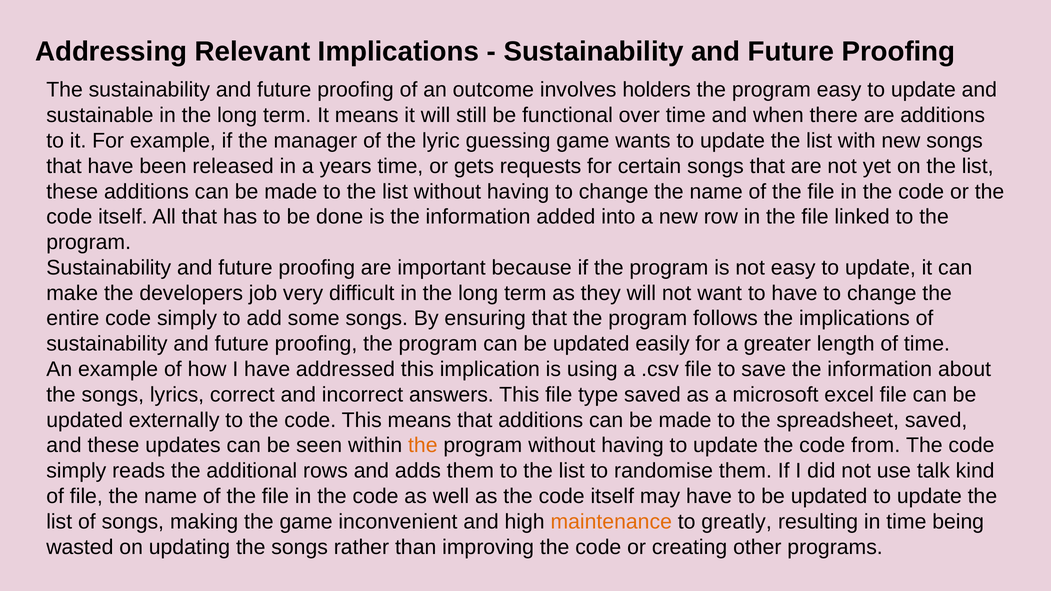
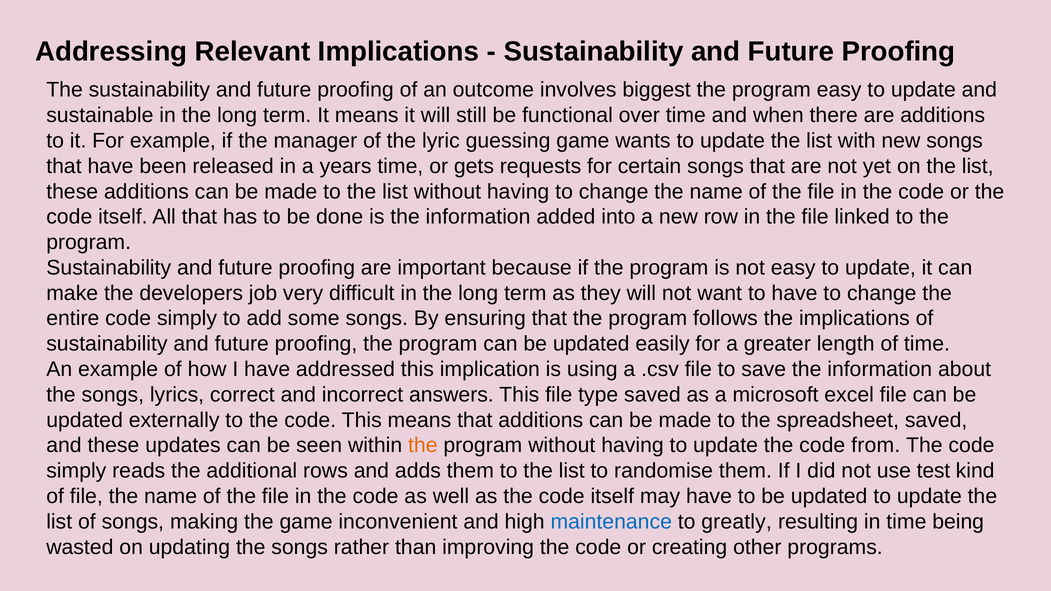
holders: holders -> biggest (657, 90)
talk: talk -> test (933, 471)
maintenance colour: orange -> blue (611, 522)
